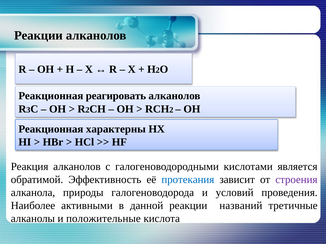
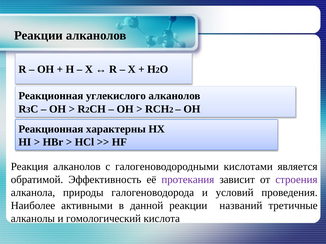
реагировать: реагировать -> углекислого (116, 96)
протекания colour: blue -> purple (188, 180)
положительные: положительные -> гомологический (104, 219)
